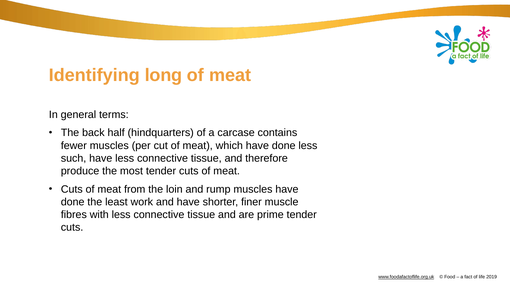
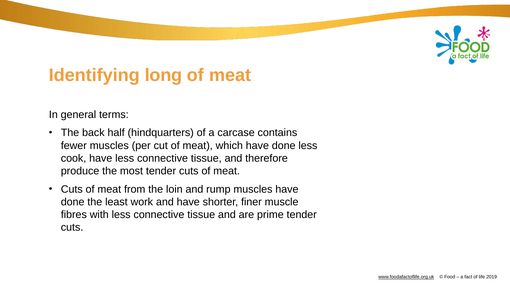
such: such -> cook (74, 158)
